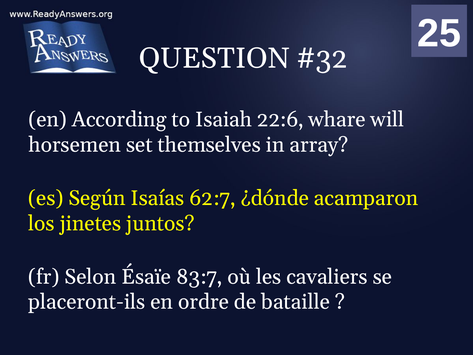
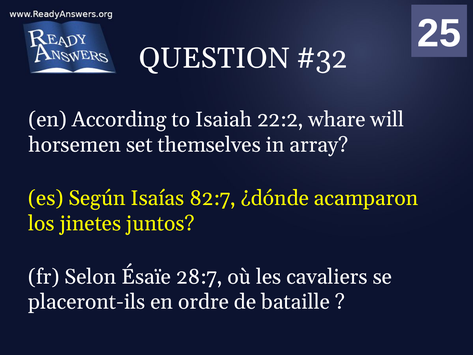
22:6: 22:6 -> 22:2 (280, 120)
62:7: 62:7 -> 82:7 (213, 198)
83:7: 83:7 -> 28:7 (199, 277)
